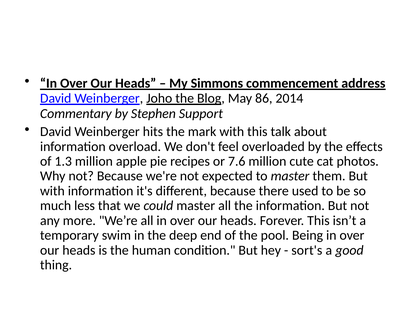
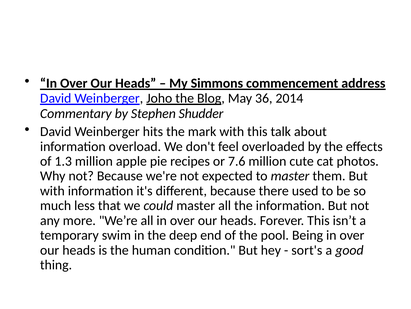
86: 86 -> 36 (264, 98)
Support: Support -> Shudder (201, 113)
